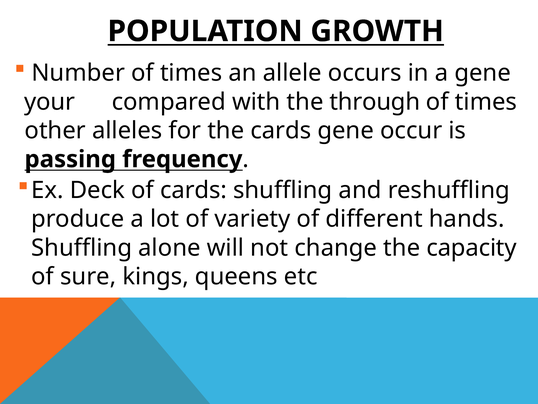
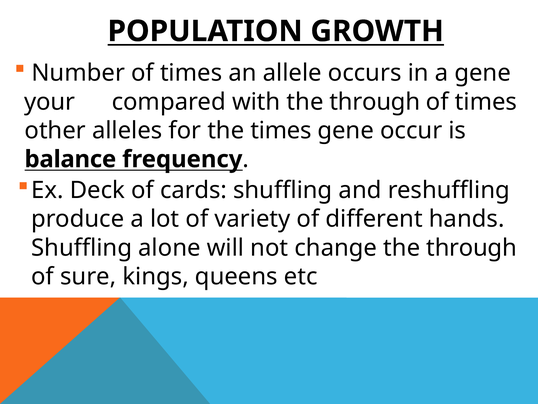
the cards: cards -> times (281, 130)
passing: passing -> balance (70, 159)
change the capacity: capacity -> through (472, 248)
